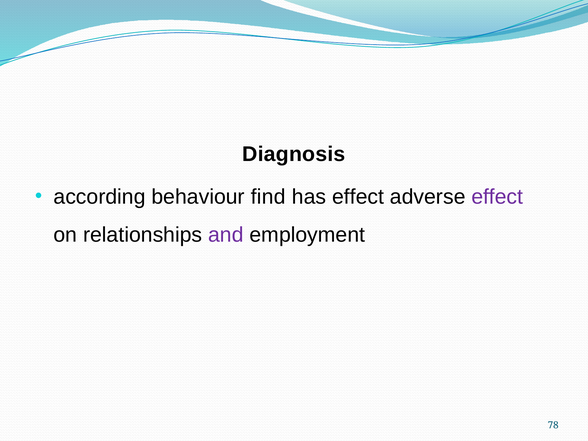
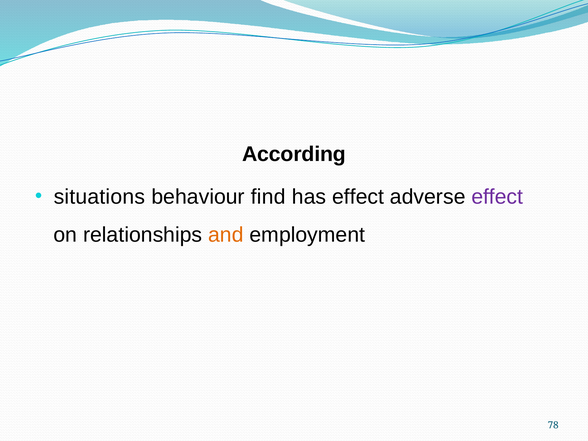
Diagnosis: Diagnosis -> According (294, 154)
according: according -> situations (99, 197)
and colour: purple -> orange (226, 235)
